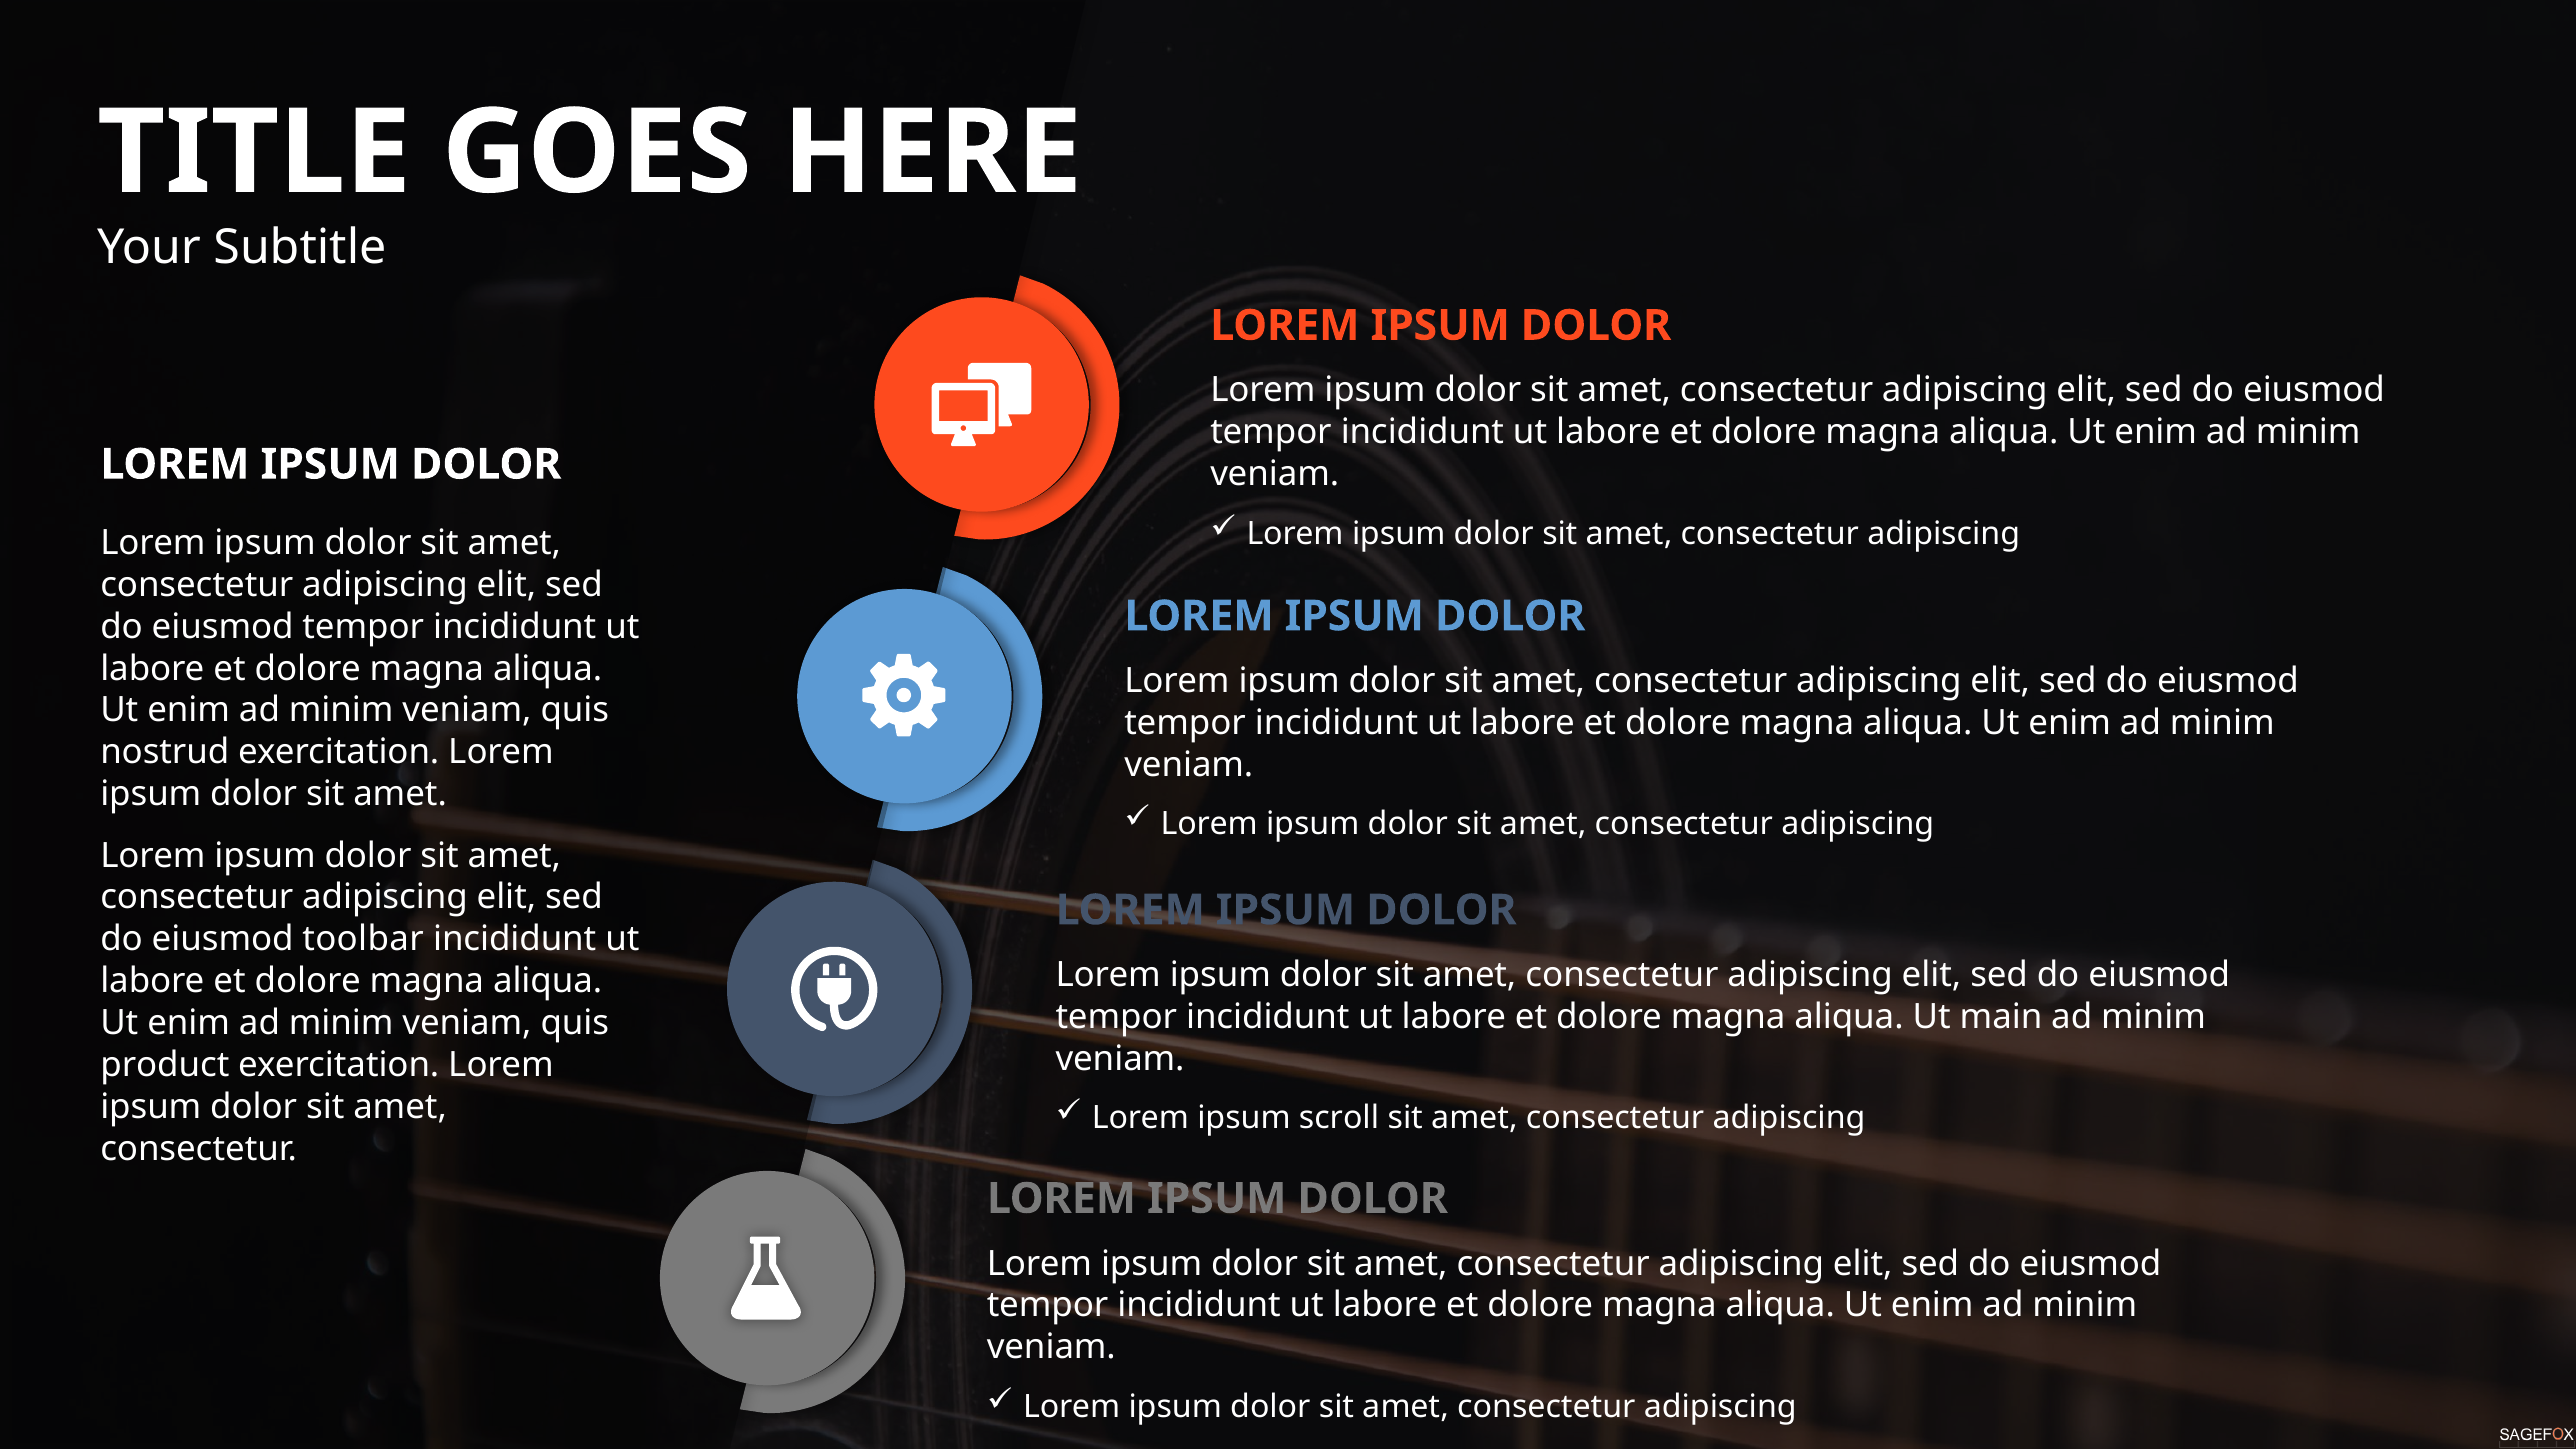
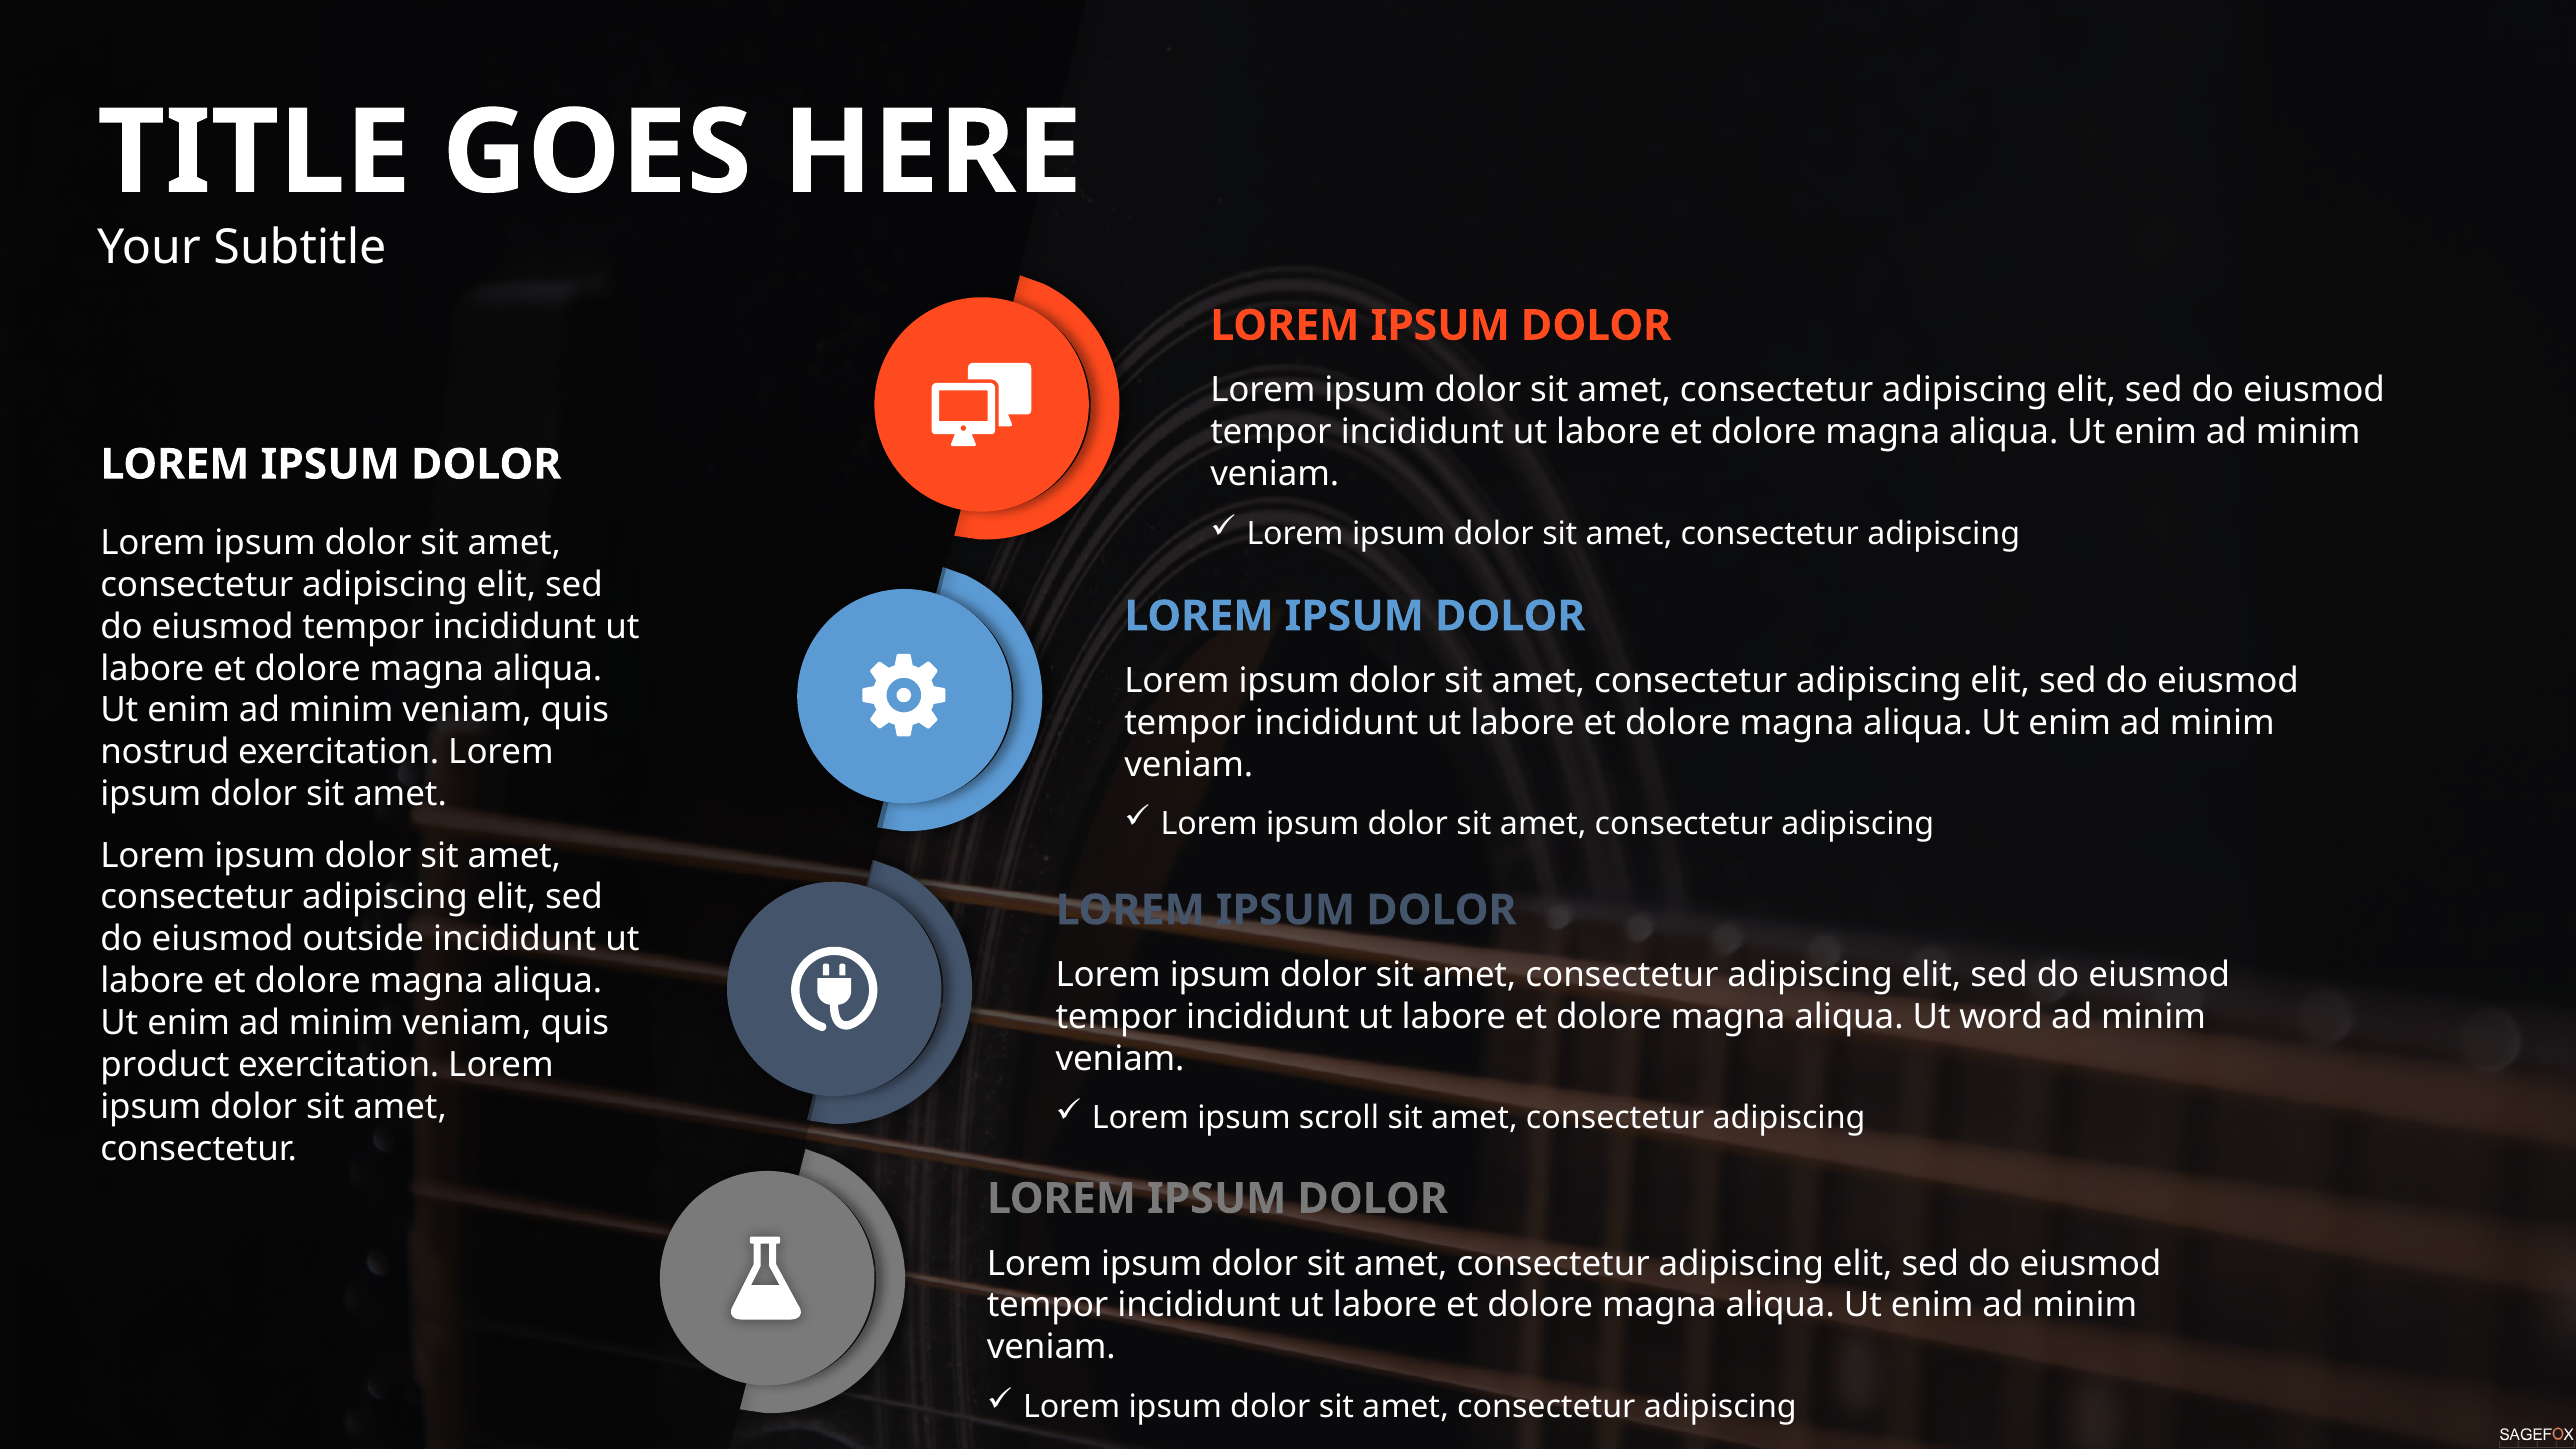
toolbar: toolbar -> outside (363, 939)
main: main -> word (2001, 1017)
